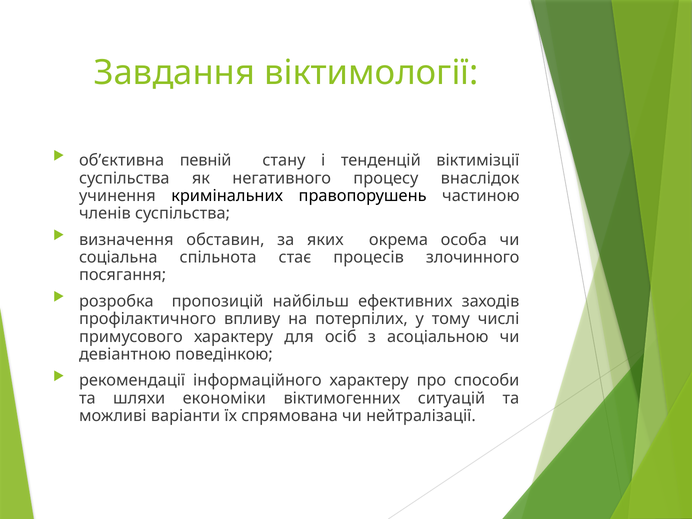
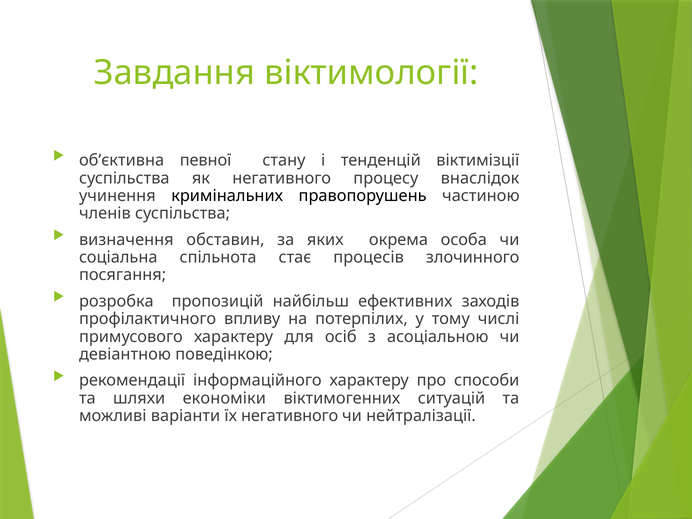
певній: певній -> певної (206, 160)
їх спрямована: спрямована -> негативного (290, 416)
